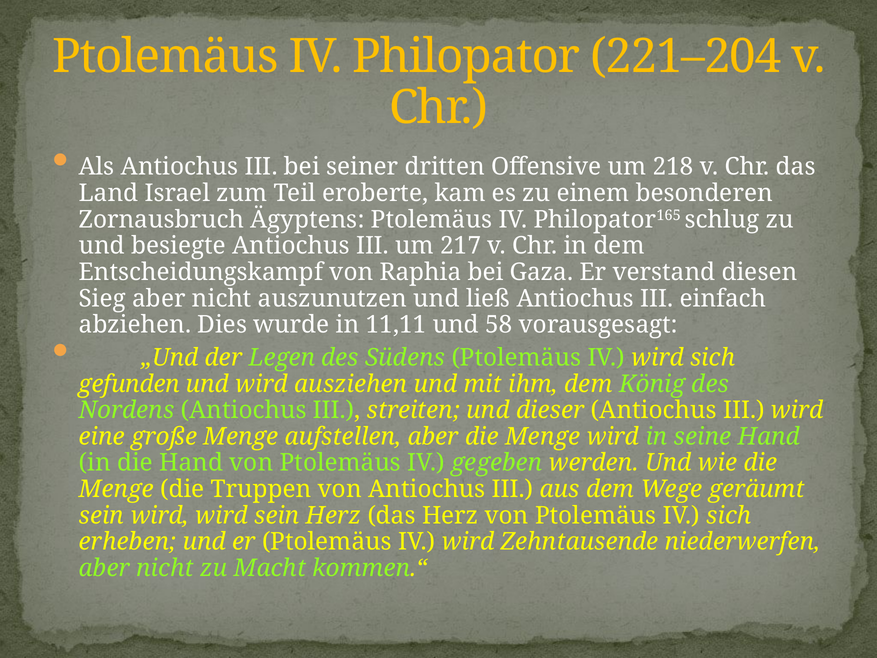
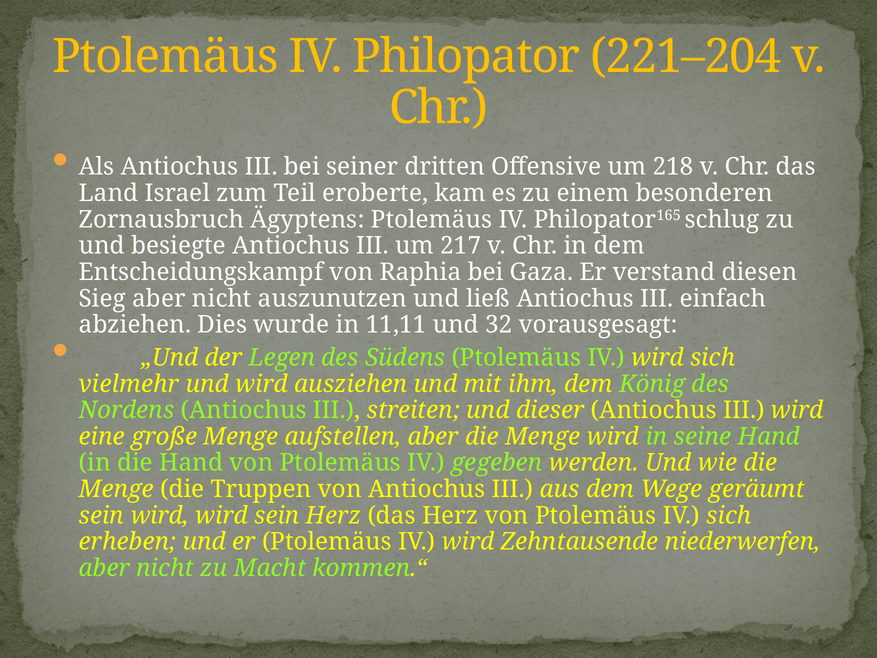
58: 58 -> 32 (499, 325)
gefunden: gefunden -> vielmehr (129, 384)
